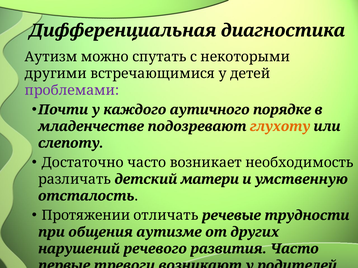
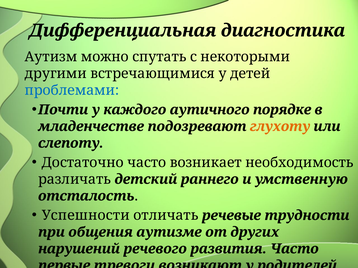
проблемами colour: purple -> blue (72, 90)
матери: матери -> раннего (210, 180)
Протяжении: Протяжении -> Успешности (86, 216)
